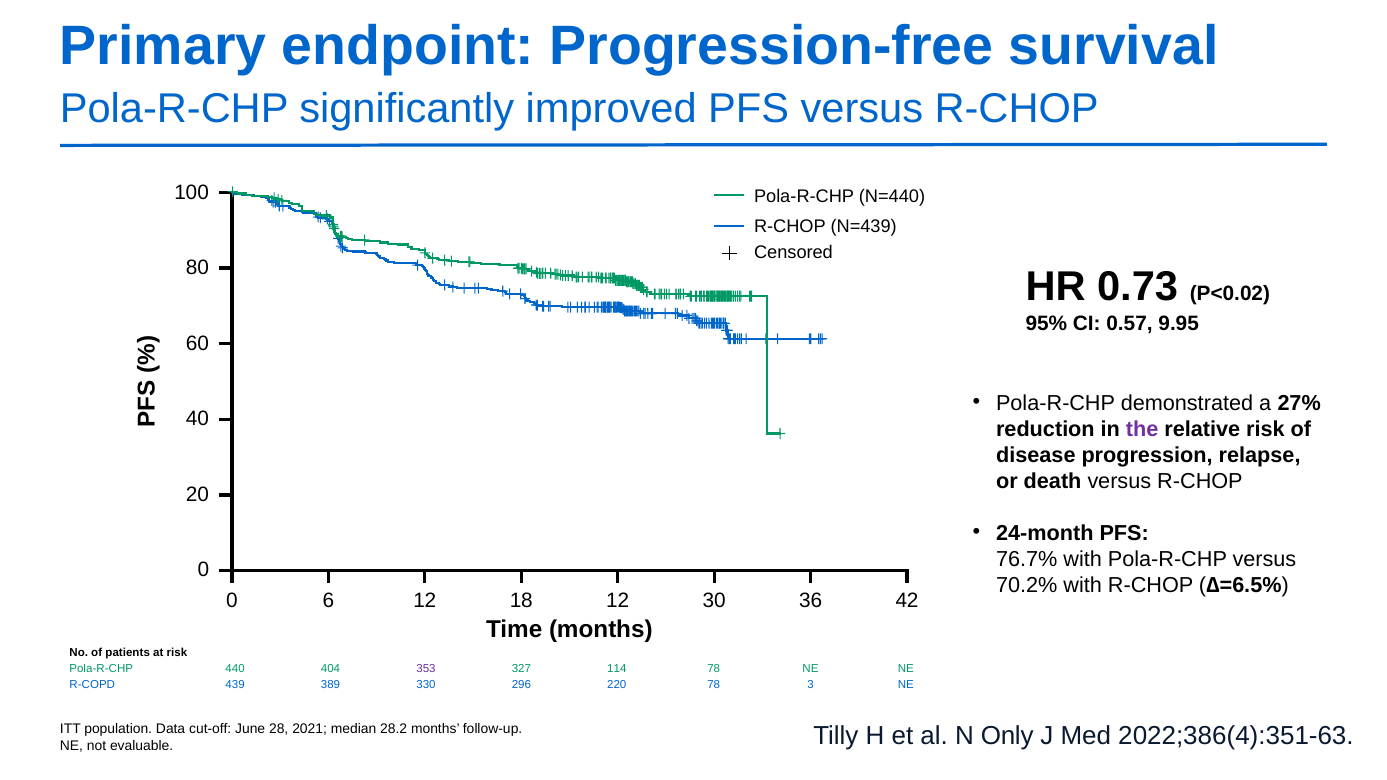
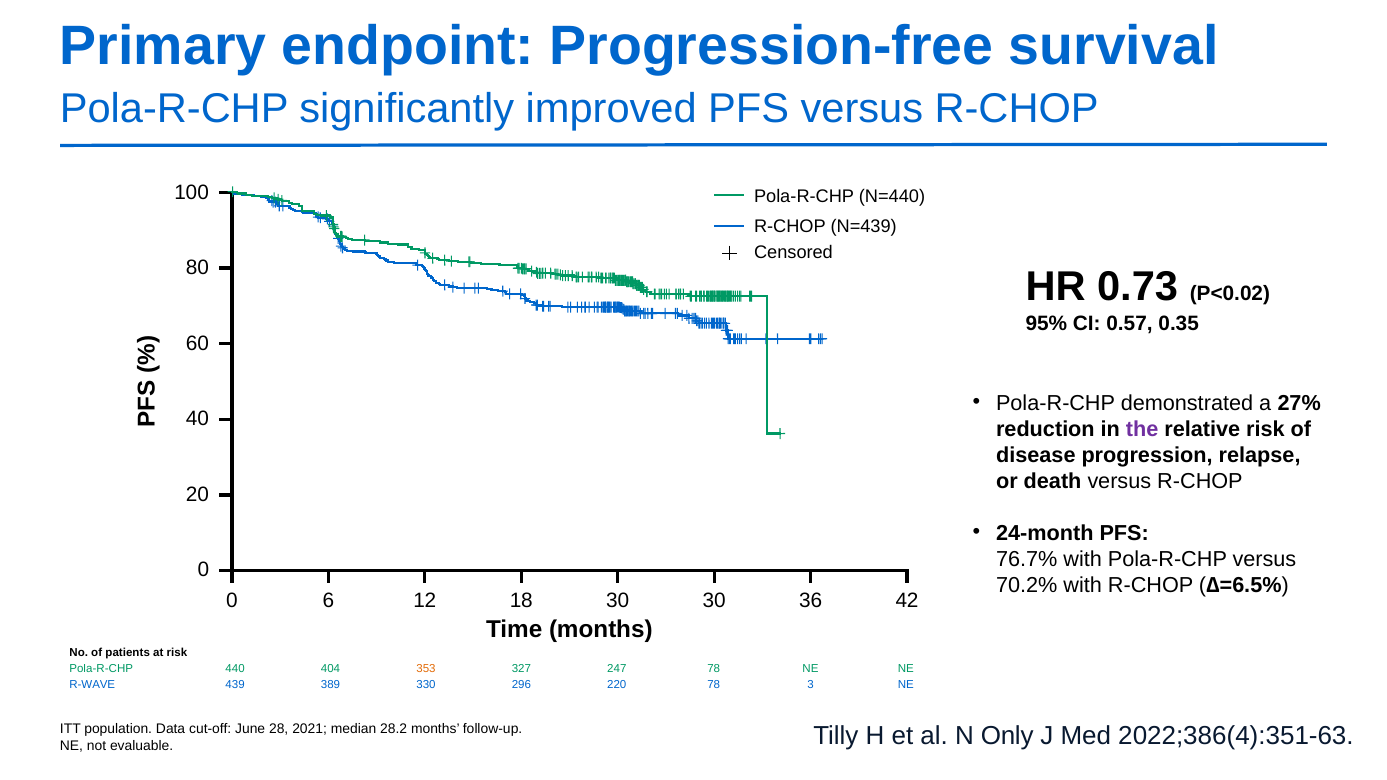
9.95: 9.95 -> 0.35 (1179, 323)
18 12: 12 -> 30 (618, 601)
353 colour: purple -> orange (426, 669)
114: 114 -> 247 (617, 669)
R-COPD: R-COPD -> R-WAVE (92, 685)
